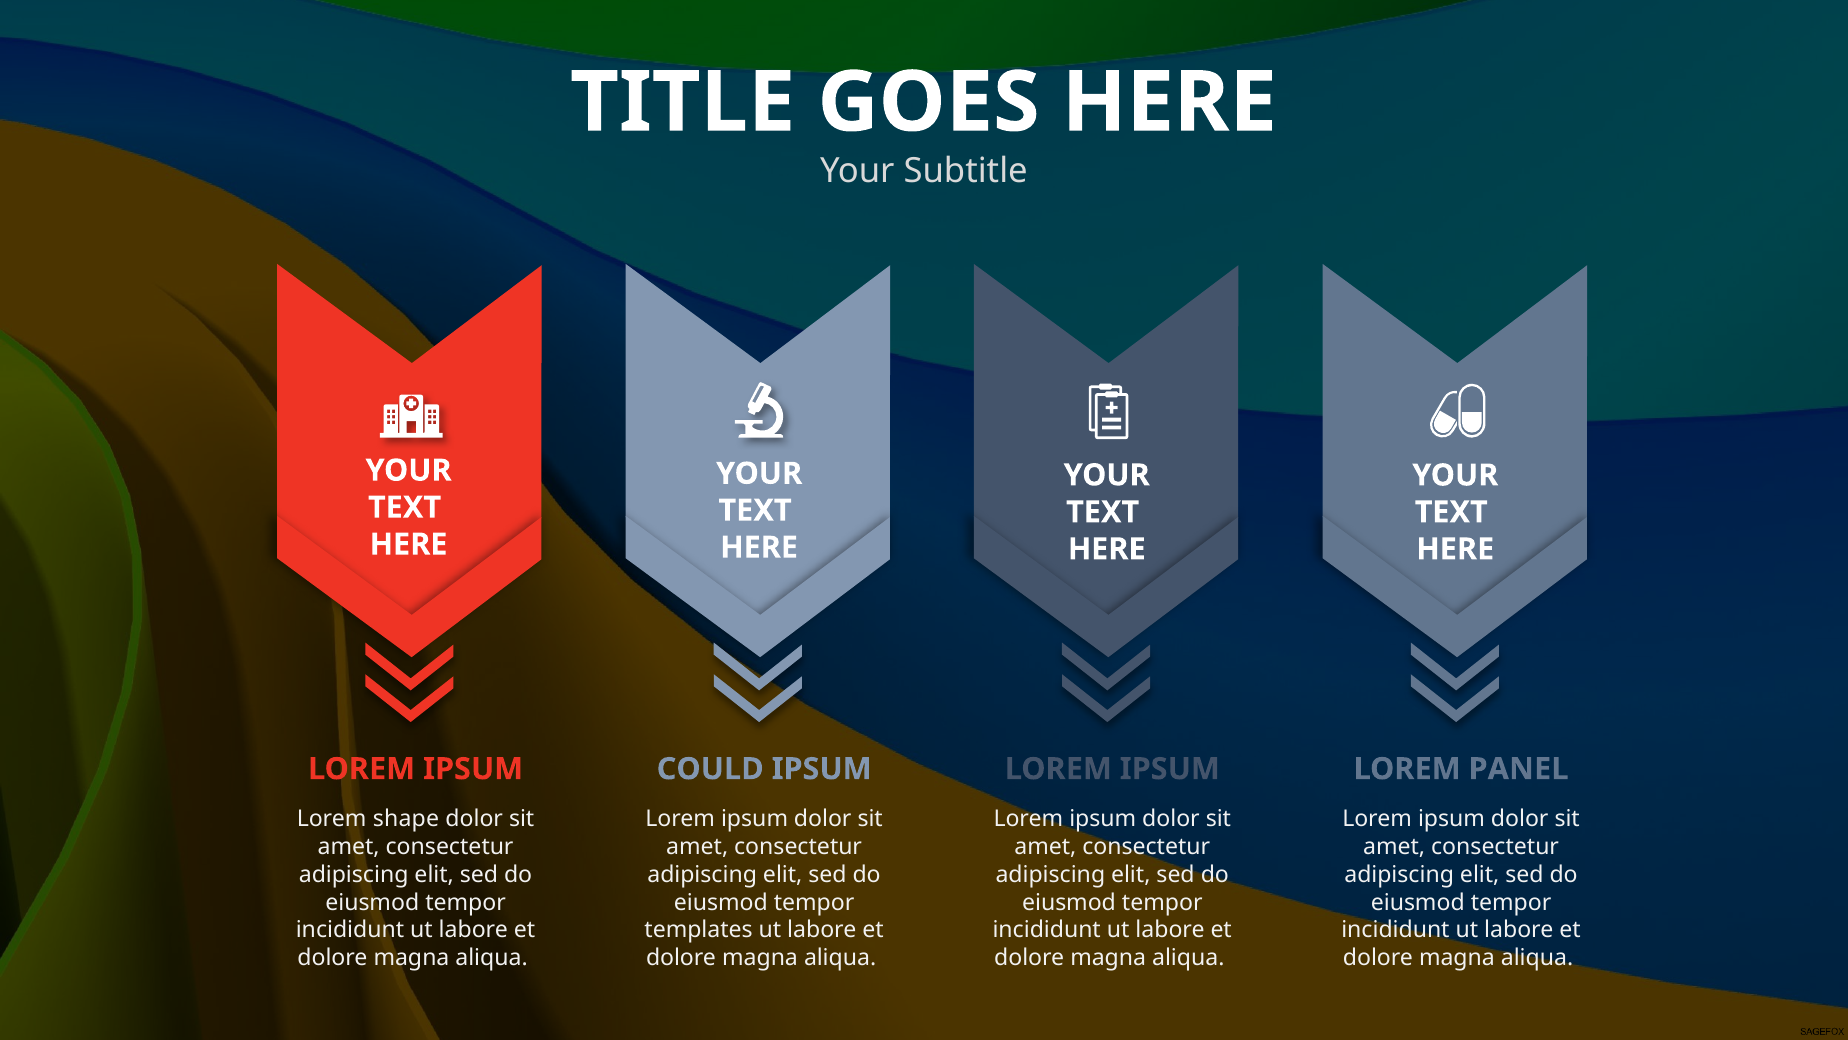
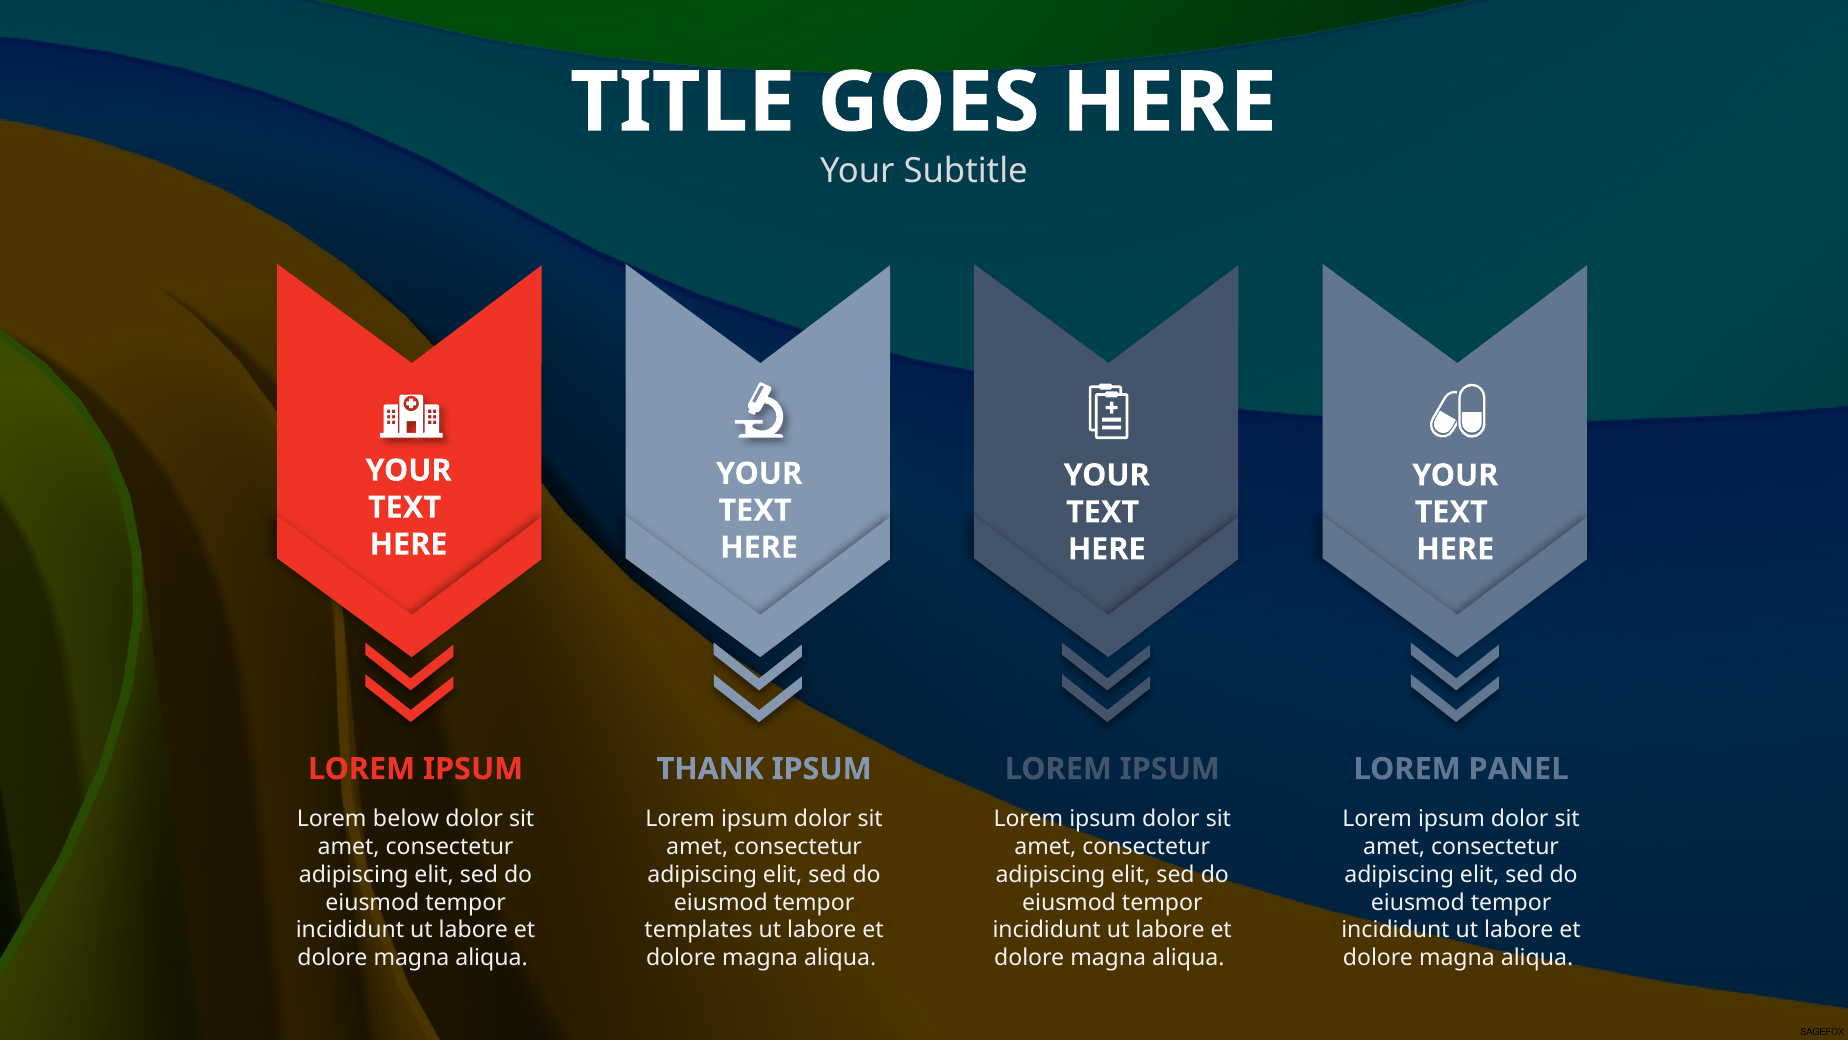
COULD: COULD -> THANK (710, 769)
shape: shape -> below (406, 819)
